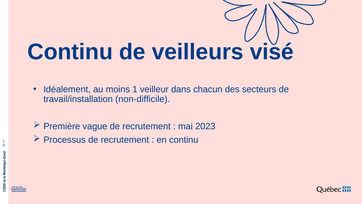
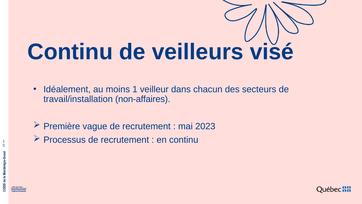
non-difficile: non-difficile -> non-affaires (143, 99)
